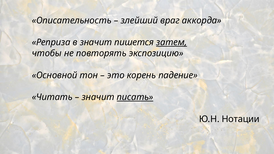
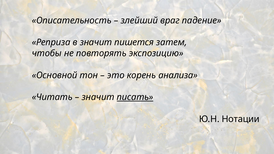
аккорда: аккорда -> падение (202, 20)
затем underline: present -> none (172, 42)
падение: падение -> анализа (178, 75)
